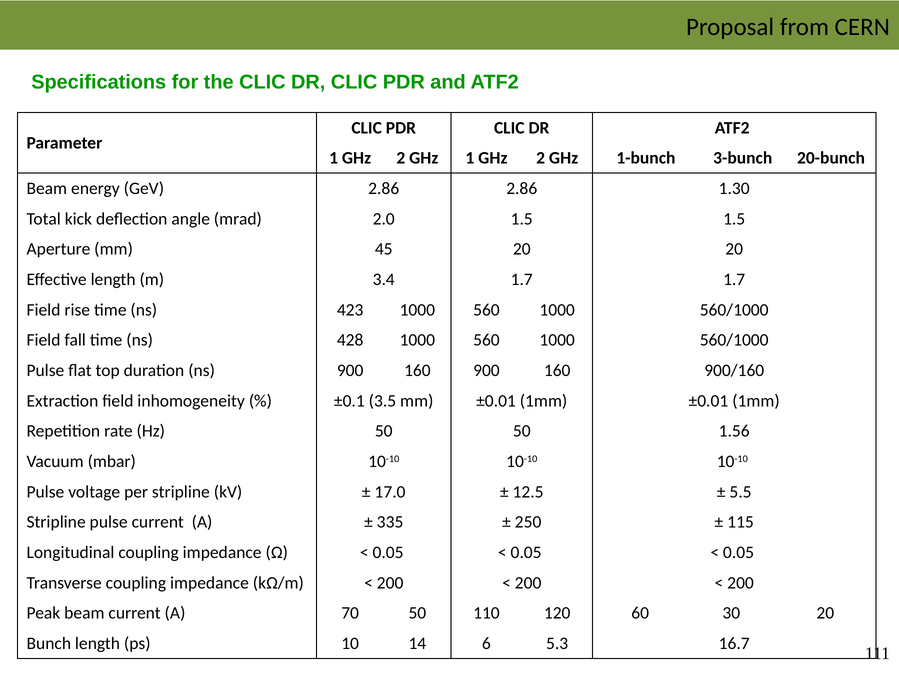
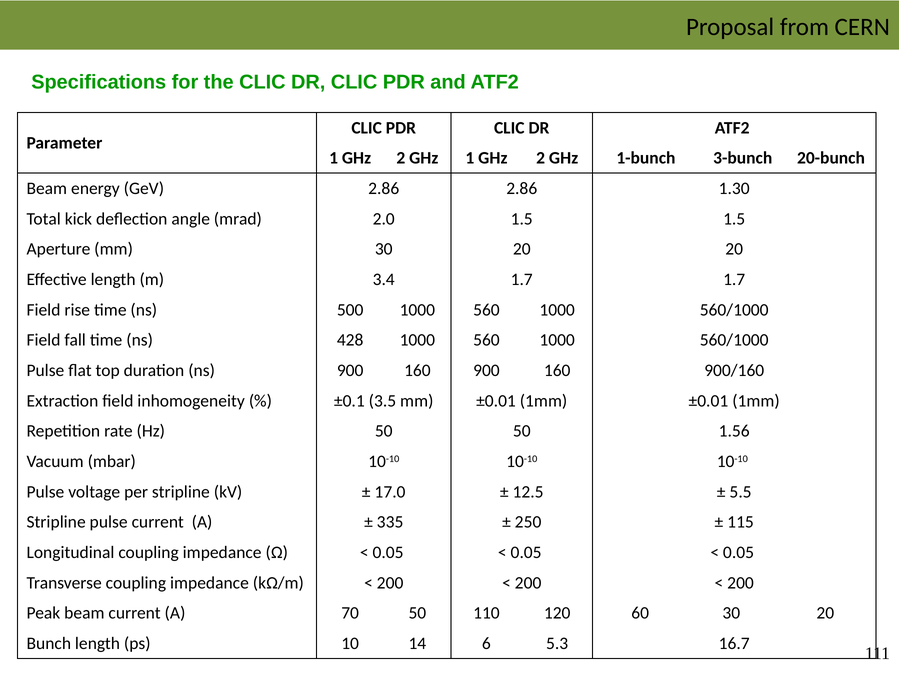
mm 45: 45 -> 30 (384, 249)
423: 423 -> 500 (350, 310)
